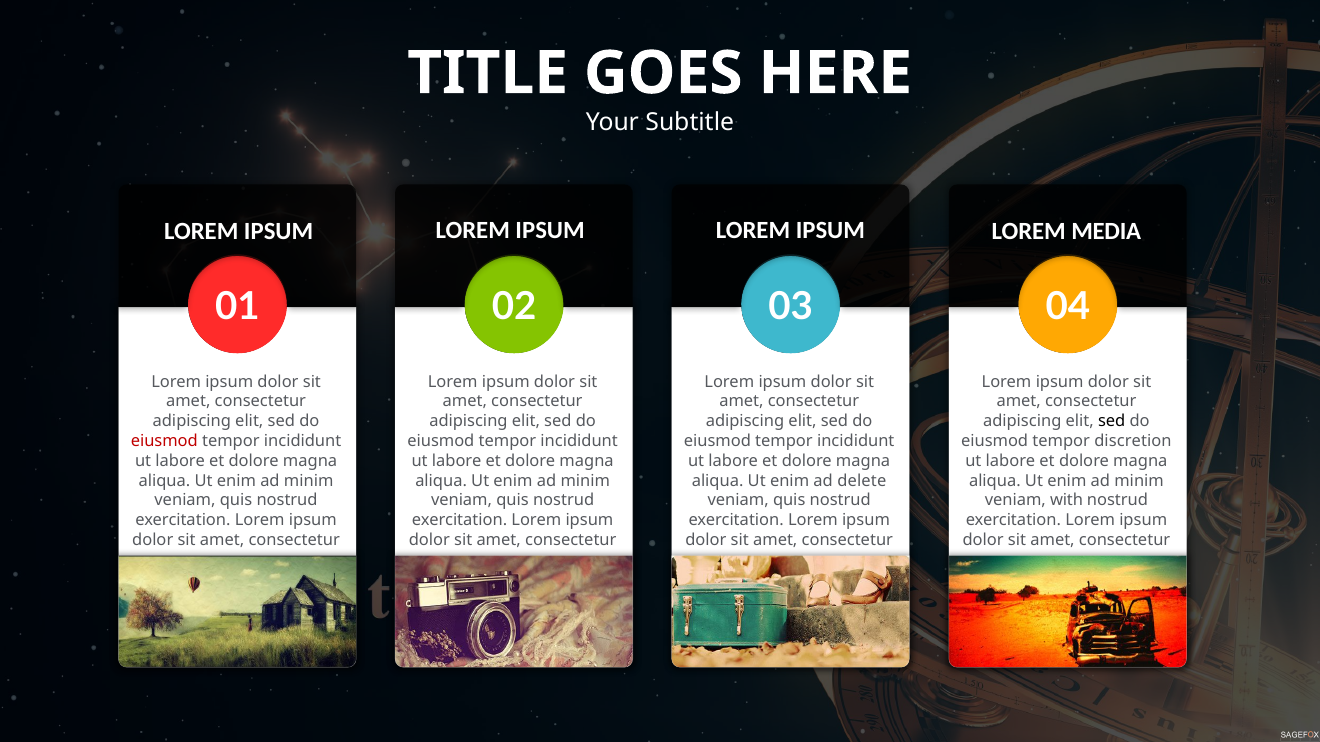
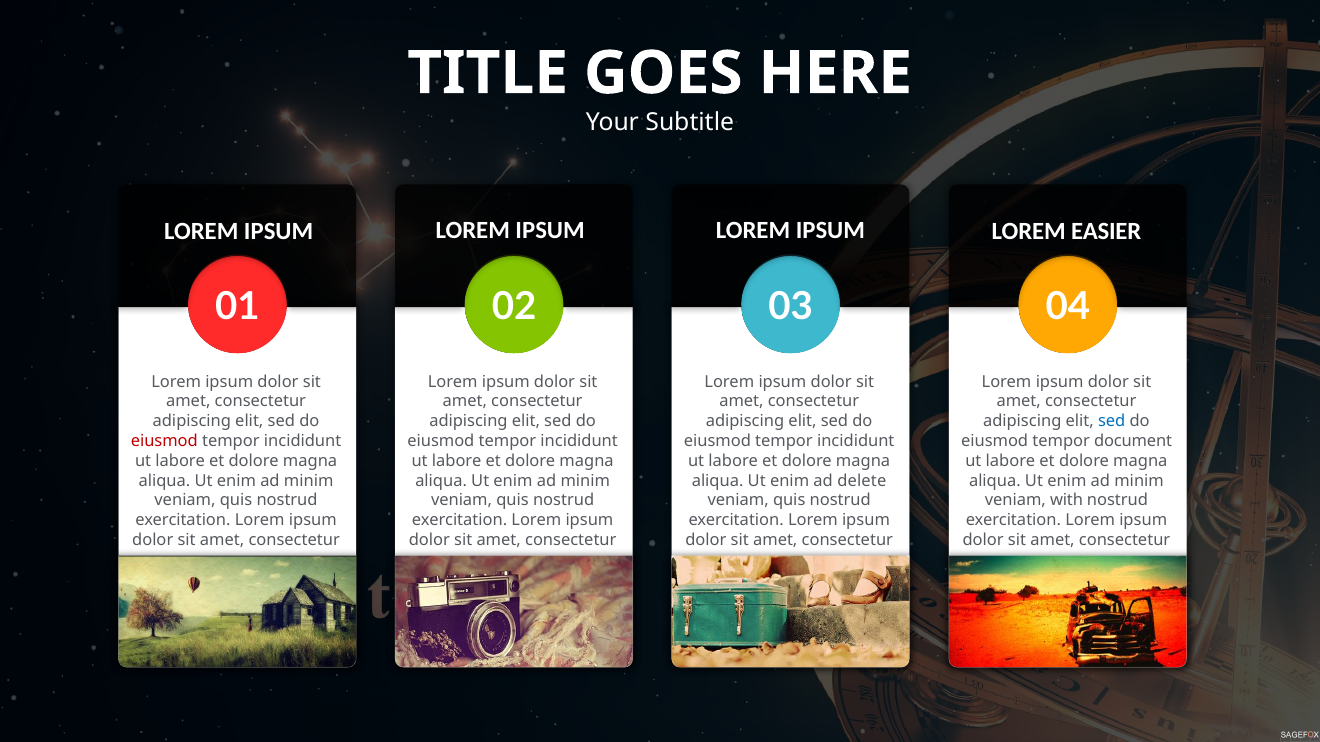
MEDIA: MEDIA -> EASIER (1106, 232)
sed colour: black -> blue (1112, 422)
discretion: discretion -> document (1133, 441)
